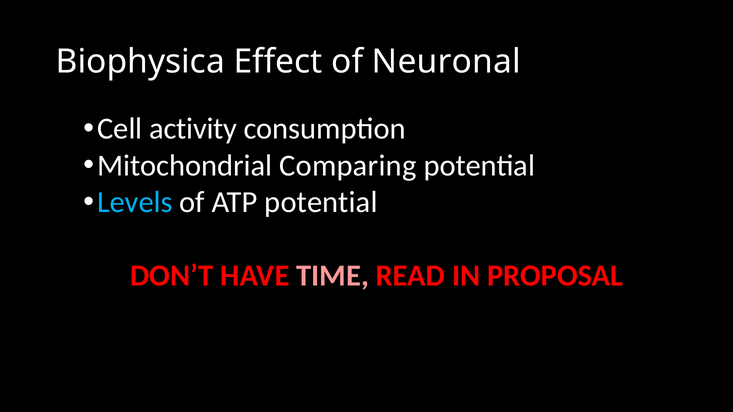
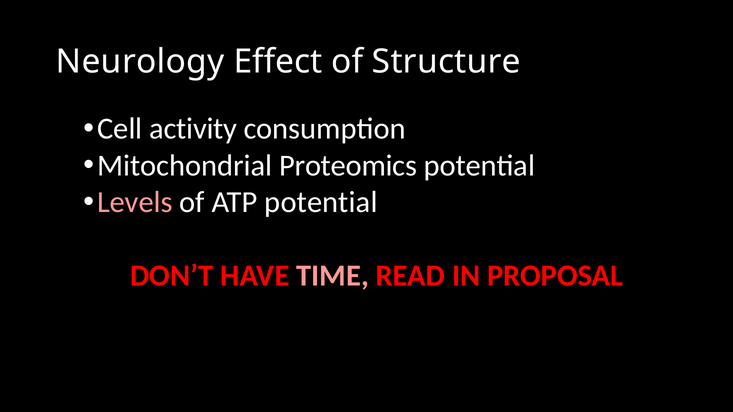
Biophysica: Biophysica -> Neurology (140, 62)
Neuronal: Neuronal -> Structure (446, 62)
Comparing: Comparing -> Proteomics (348, 166)
Levels colour: light blue -> pink (135, 202)
